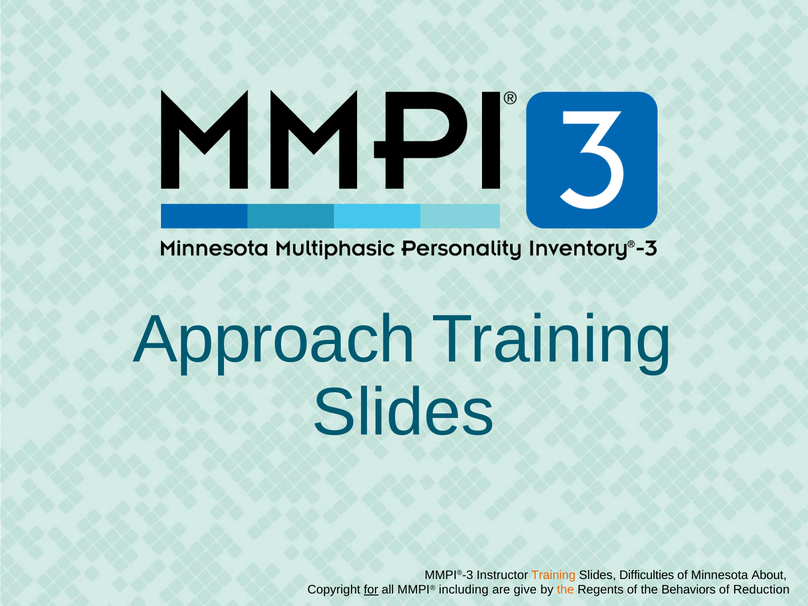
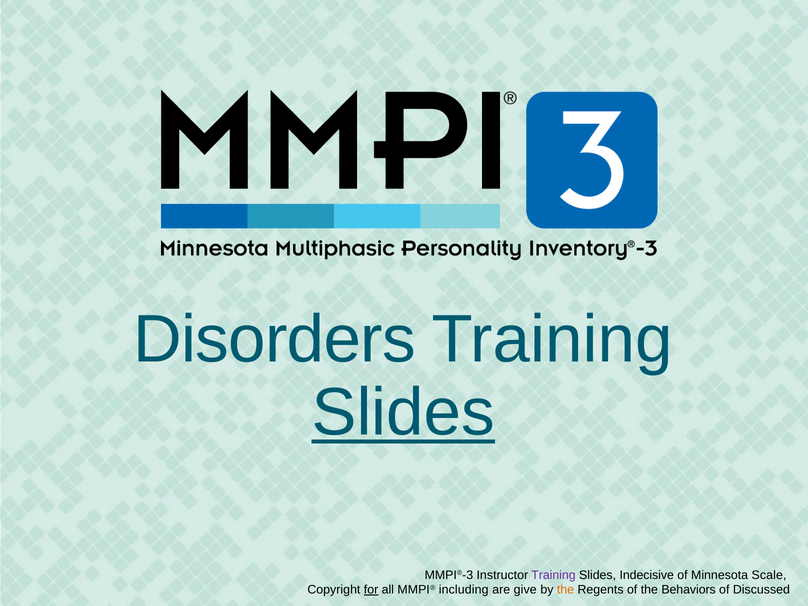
Approach: Approach -> Disorders (274, 340)
Slides underline: none -> present (403, 412)
Training colour: orange -> purple (553, 575)
Difficulties: Difficulties -> Indecisive (647, 575)
About: About -> Scale (769, 575)
Reduction: Reduction -> Discussed (761, 590)
